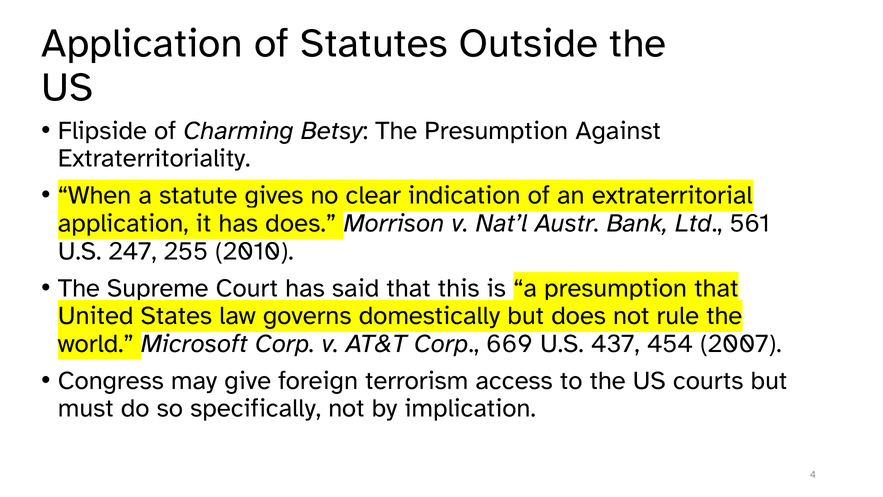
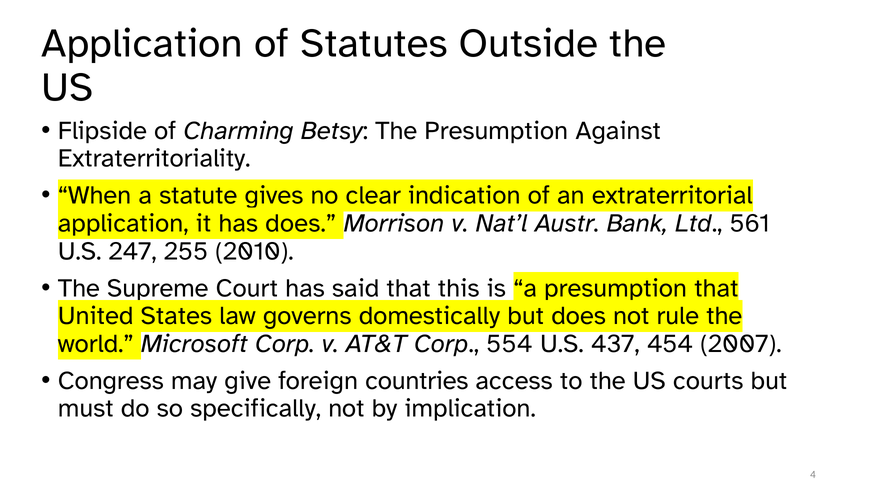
669: 669 -> 554 (509, 343)
terrorism: terrorism -> countries (417, 380)
